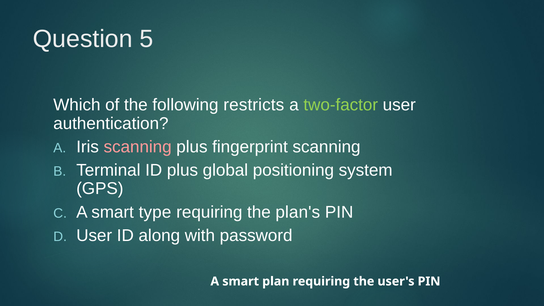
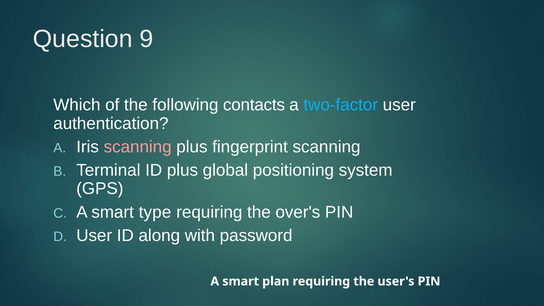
5: 5 -> 9 (146, 39)
restricts: restricts -> contacts (254, 105)
two-factor colour: light green -> light blue (341, 105)
plan's: plan's -> over's (298, 212)
